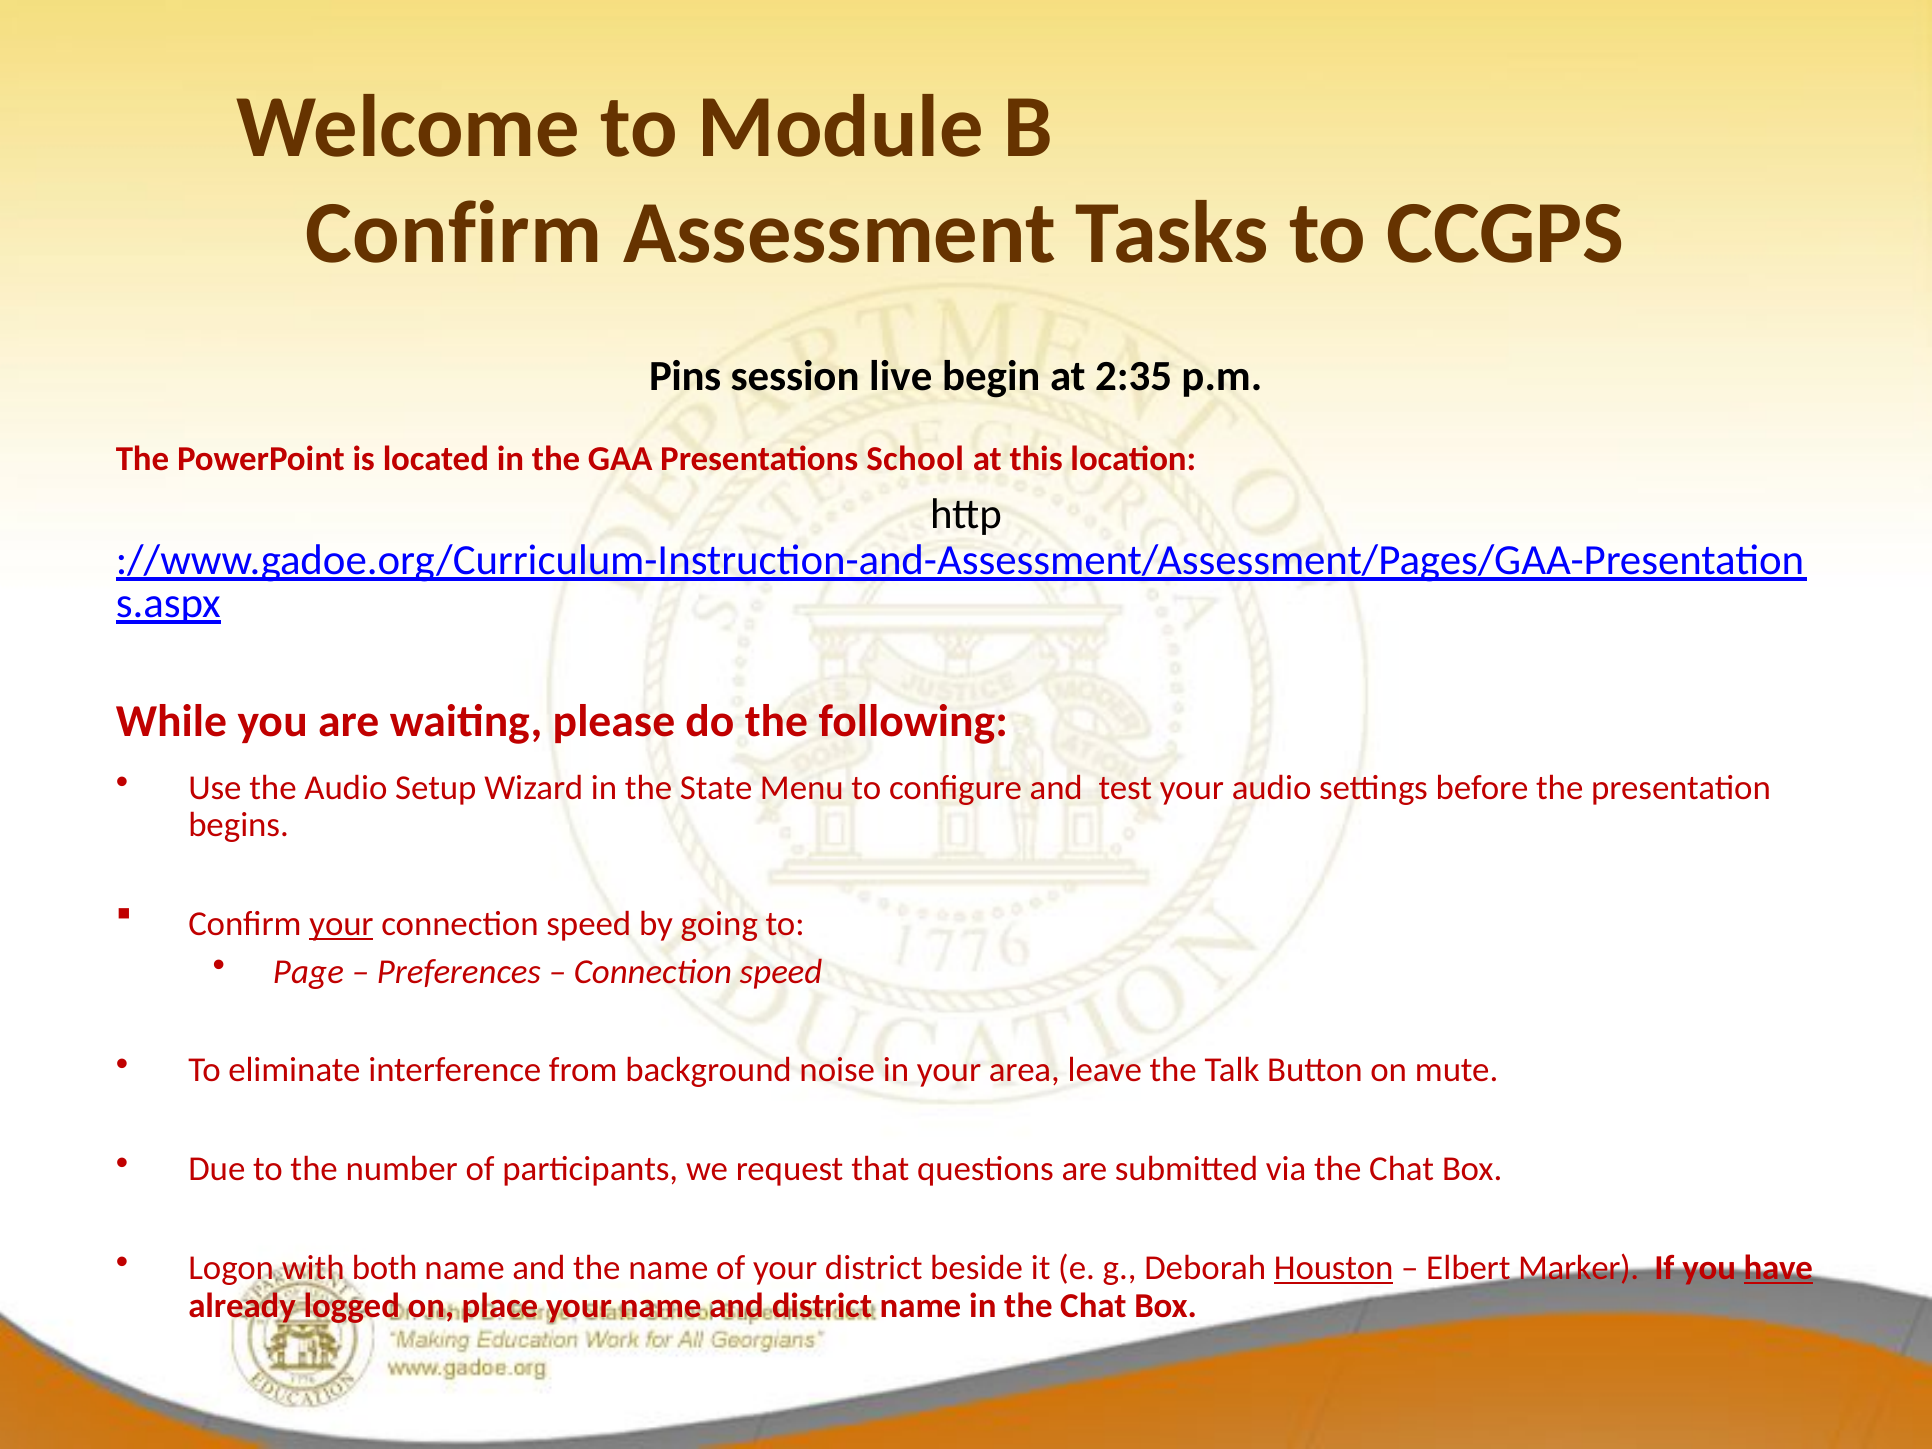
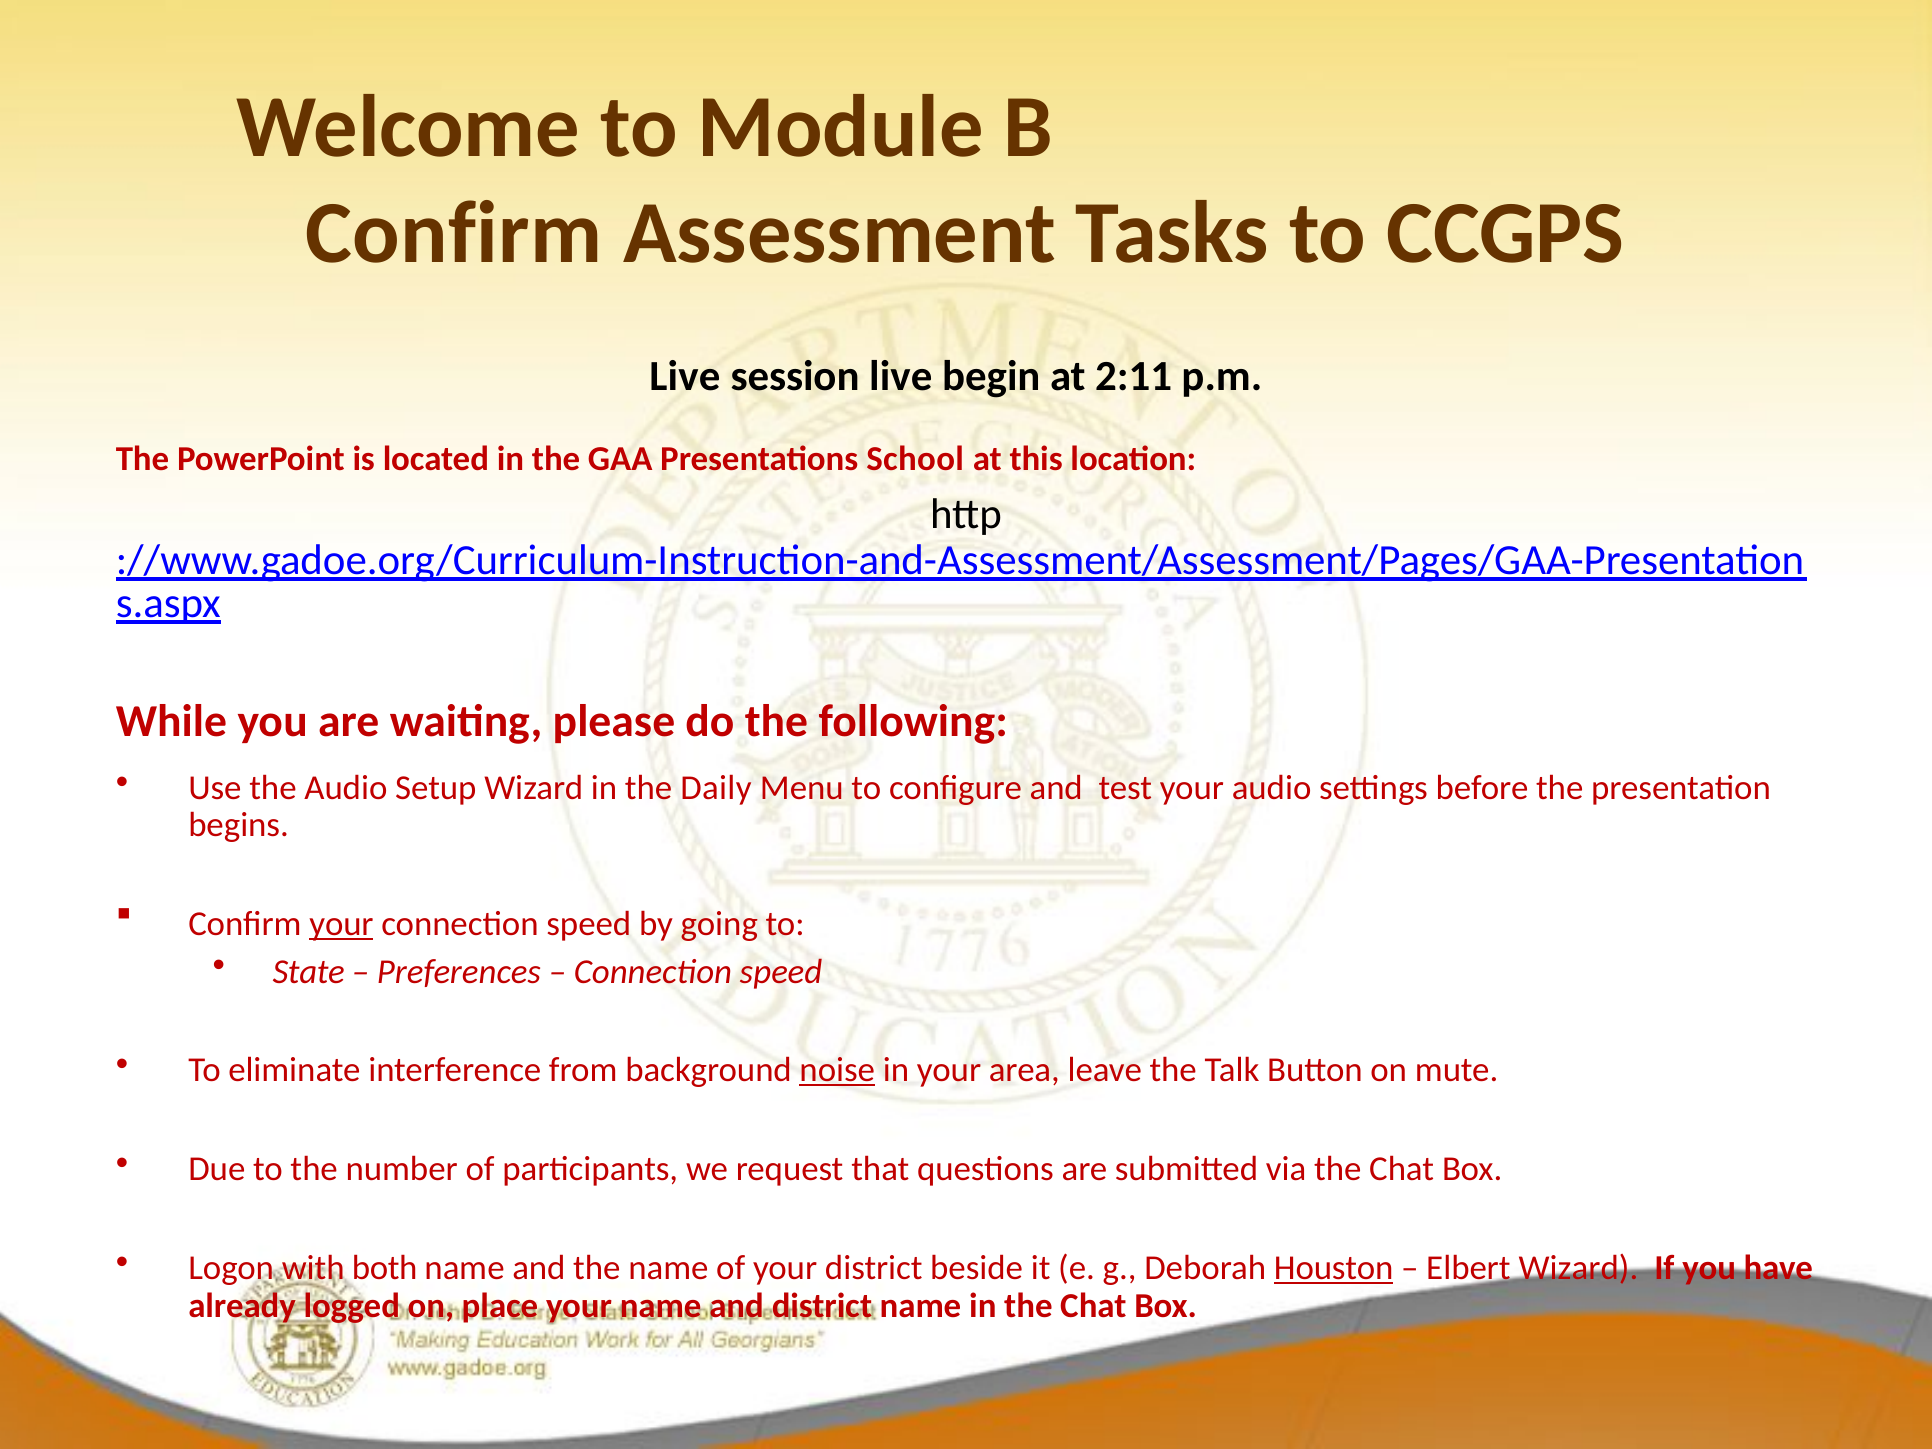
Pins: Pins -> Live (685, 377)
2:35: 2:35 -> 2:11 (1134, 377)
State: State -> Daily (716, 788)
Page: Page -> State (309, 972)
noise underline: none -> present (837, 1070)
Elbert Marker: Marker -> Wizard (1578, 1268)
have underline: present -> none (1778, 1268)
